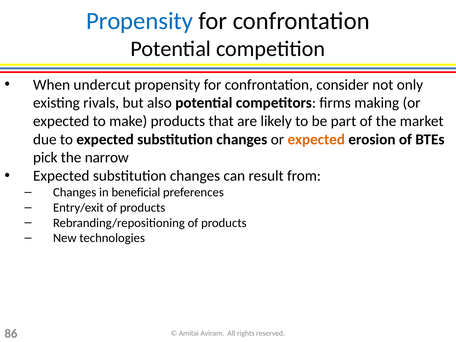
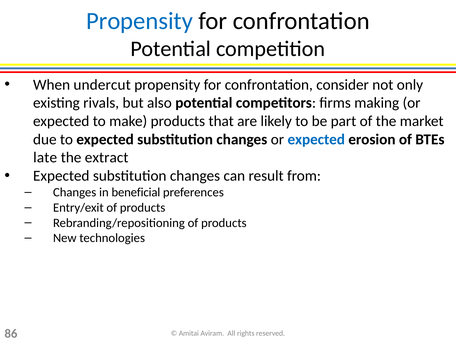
expected colour: orange -> blue (316, 139)
pick: pick -> late (45, 158)
narrow: narrow -> extract (107, 158)
